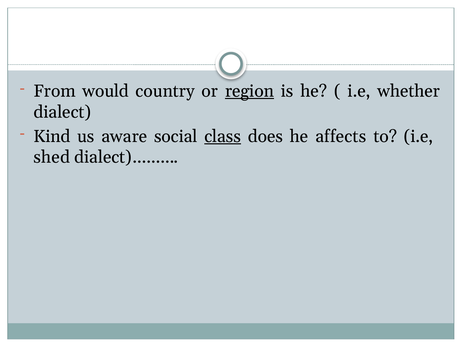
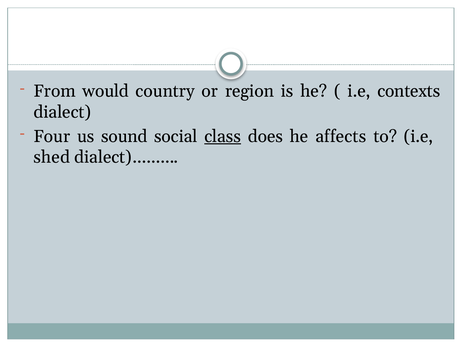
region underline: present -> none (249, 91)
whether: whether -> contexts (409, 91)
Kind: Kind -> Four (52, 136)
aware: aware -> sound (124, 136)
